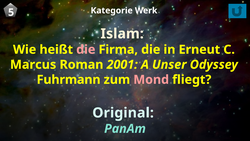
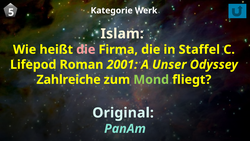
Erneut: Erneut -> Staffel (199, 49)
Marcus: Marcus -> Lifepod (33, 64)
Fuhrmann: Fuhrmann -> Zahlreiche (69, 79)
Mond colour: pink -> light green (151, 79)
